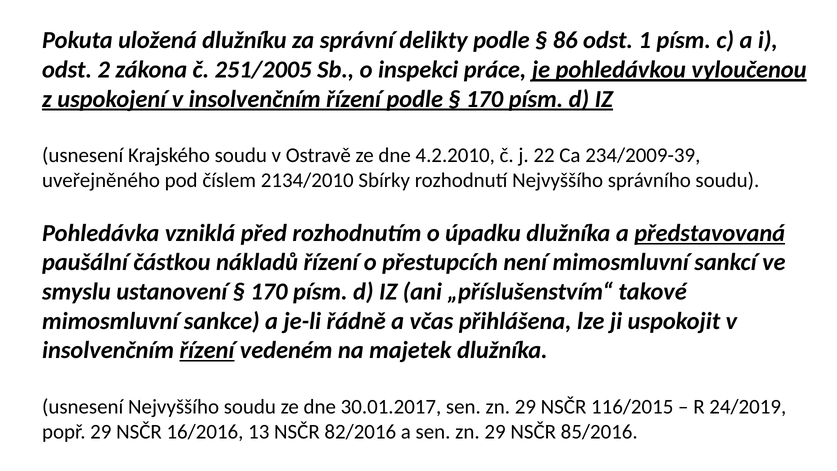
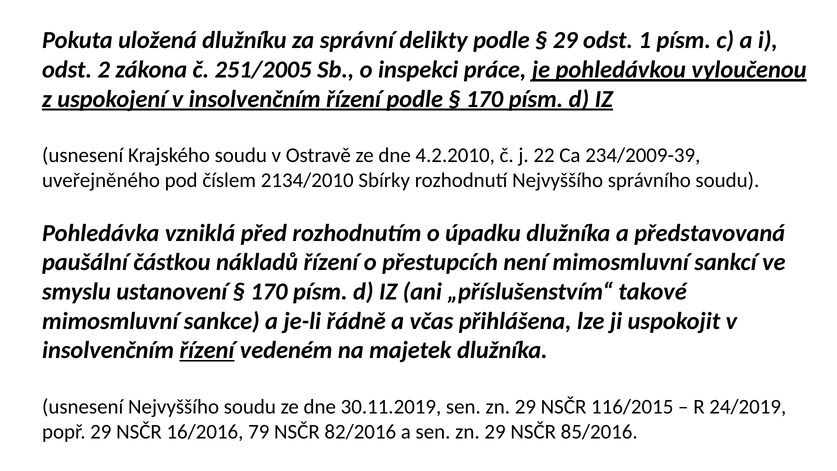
86: 86 -> 29 (565, 40)
představovaná underline: present -> none (710, 233)
30.01.2017: 30.01.2017 -> 30.11.2019 (391, 406)
13: 13 -> 79 (259, 432)
